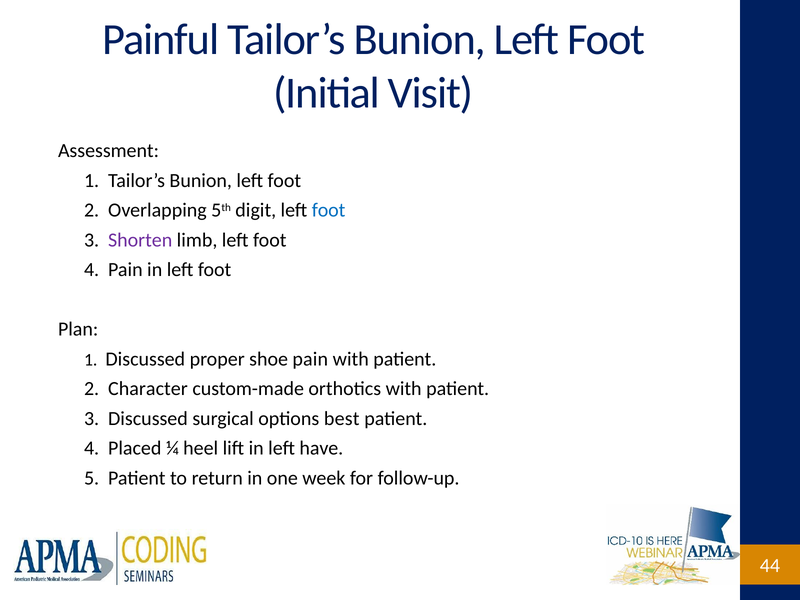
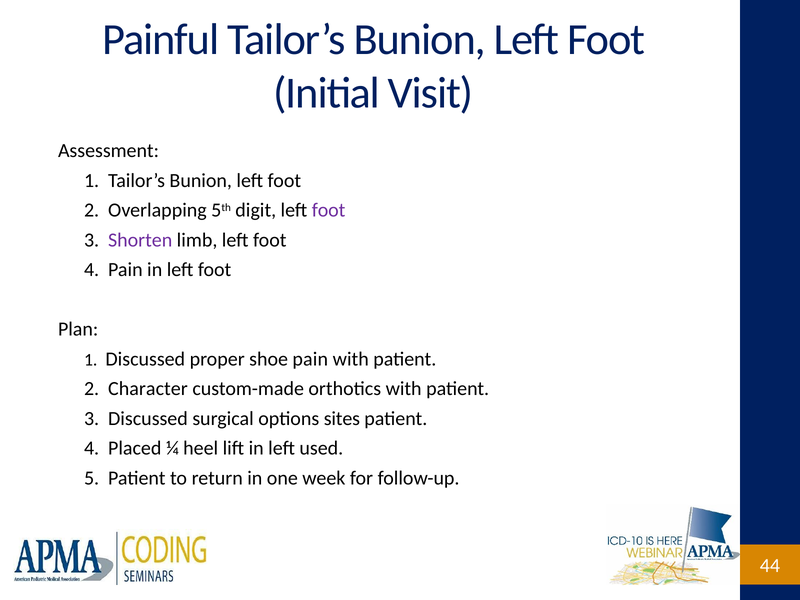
foot colour: blue -> purple (329, 210)
best: best -> sites (342, 419)
have: have -> used (321, 448)
